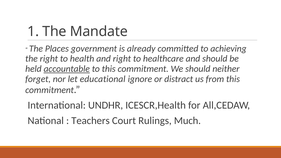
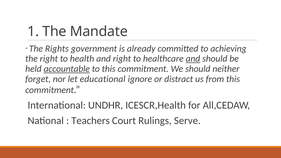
Places: Places -> Rights (57, 49)
and underline: none -> present (193, 59)
Much: Much -> Serve (187, 121)
